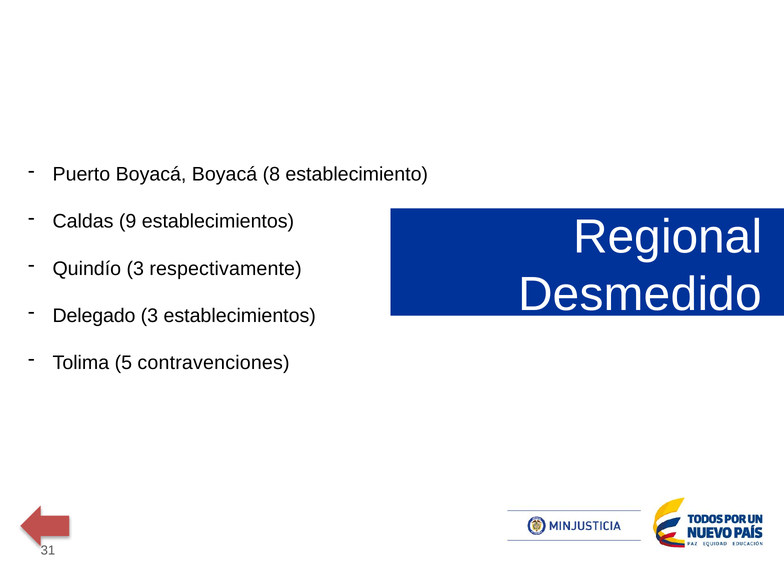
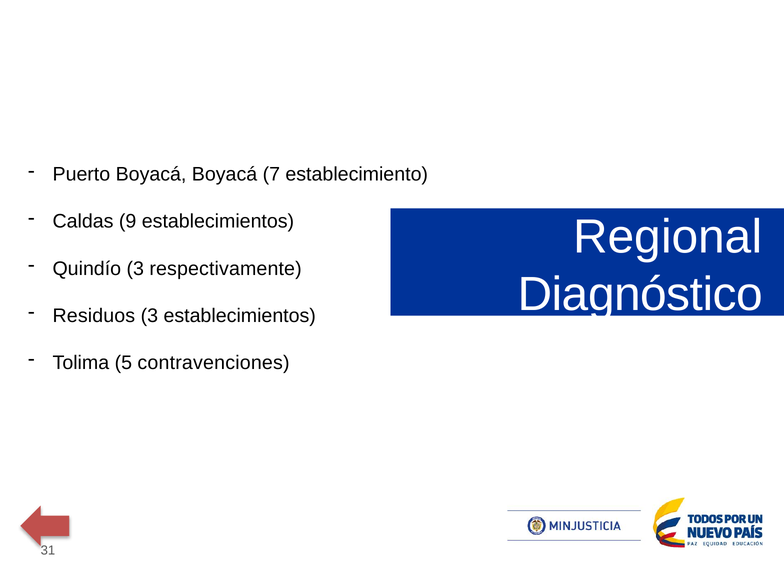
8: 8 -> 7 (271, 174)
Desmedido: Desmedido -> Diagnóstico (640, 294)
Delegado: Delegado -> Residuos (94, 316)
